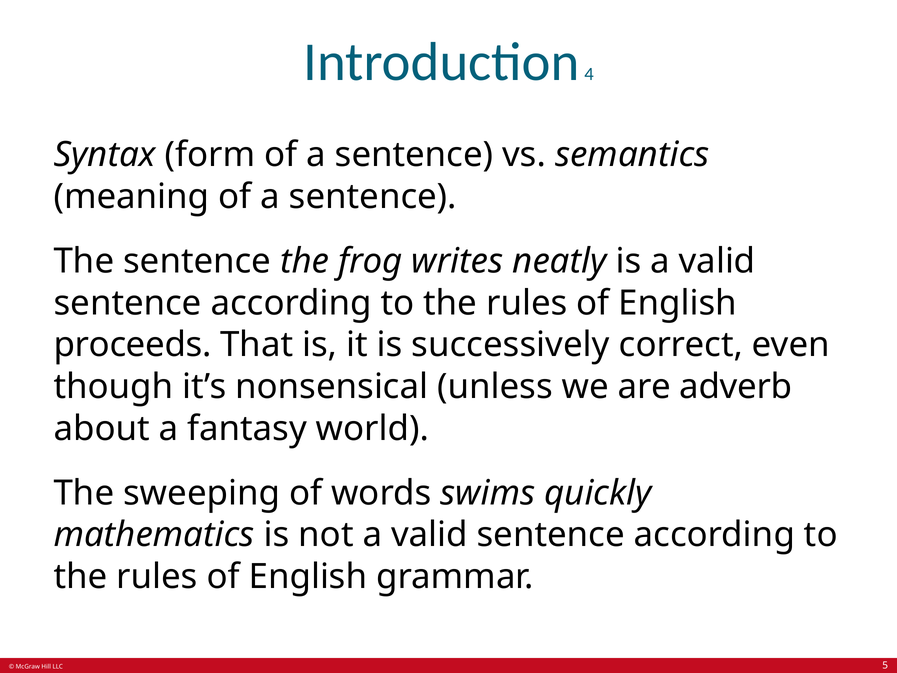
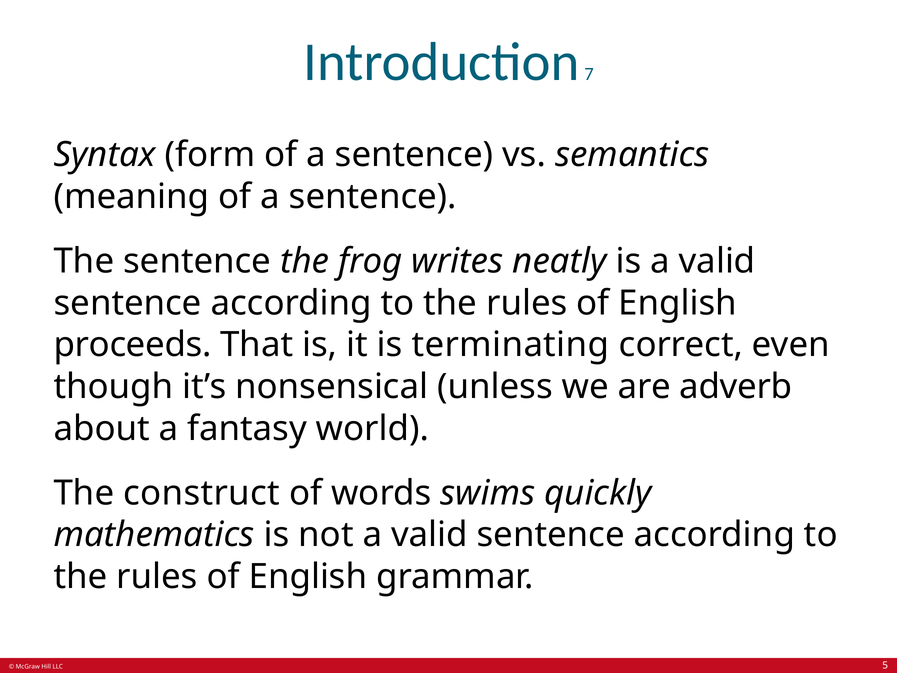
4: 4 -> 7 (589, 74)
successively: successively -> terminating (510, 345)
sweeping: sweeping -> construct (202, 493)
